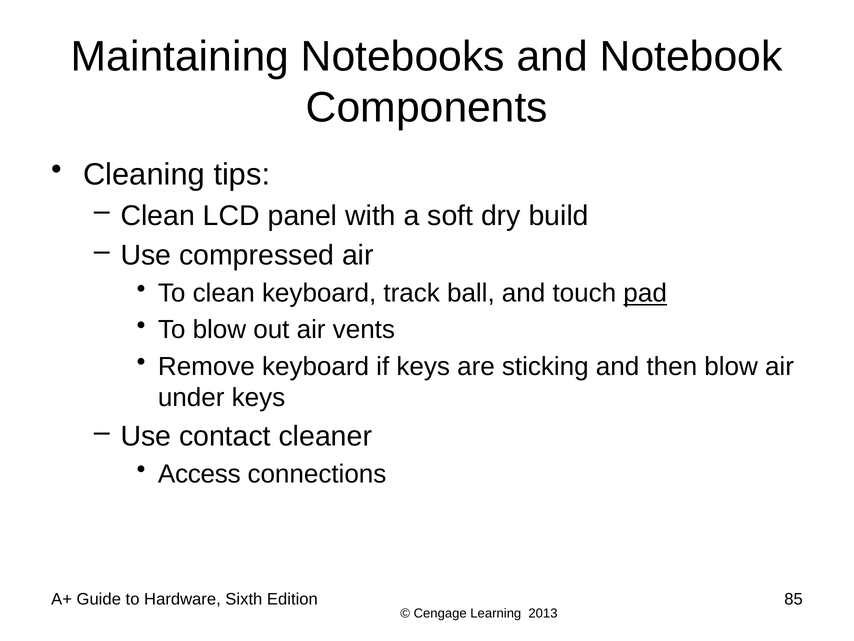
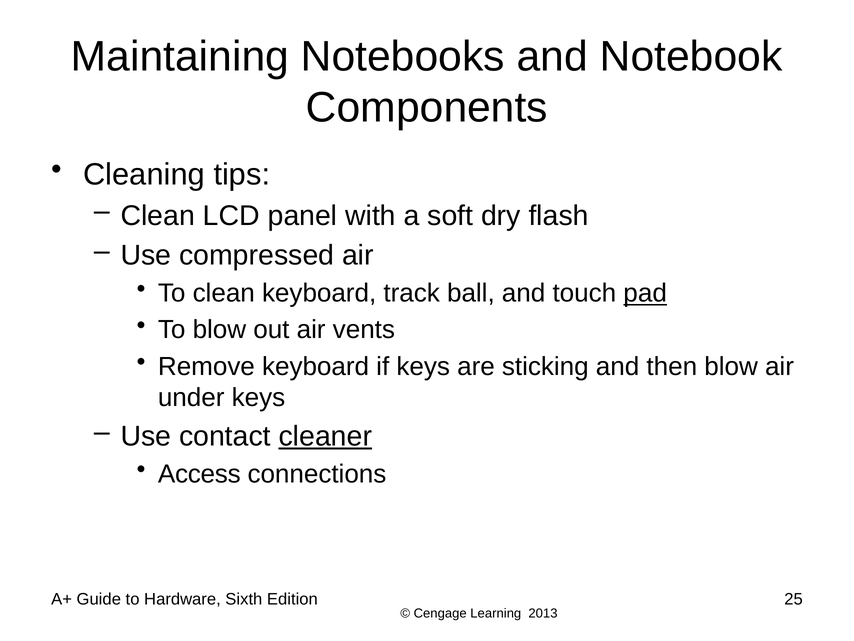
build: build -> flash (559, 215)
cleaner underline: none -> present (325, 436)
85: 85 -> 25 (794, 599)
